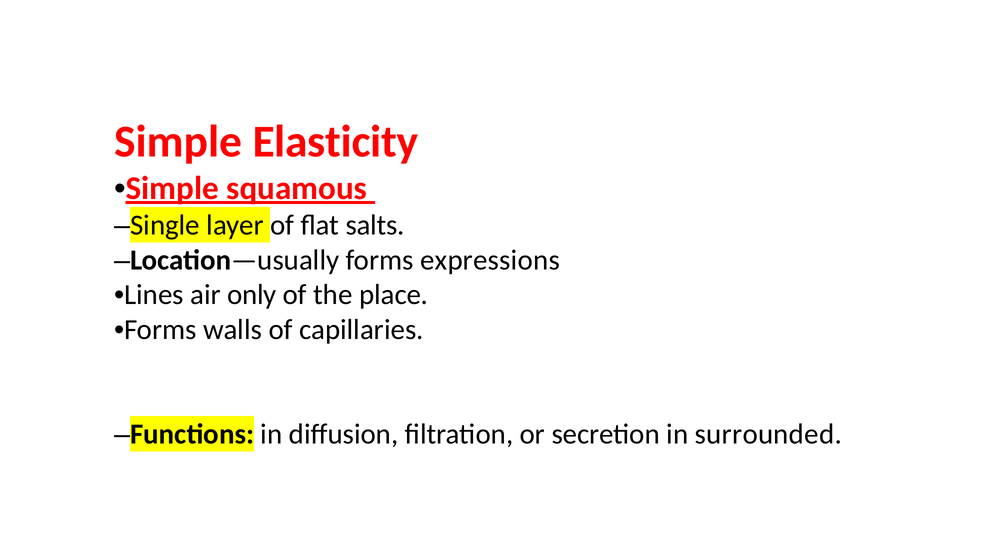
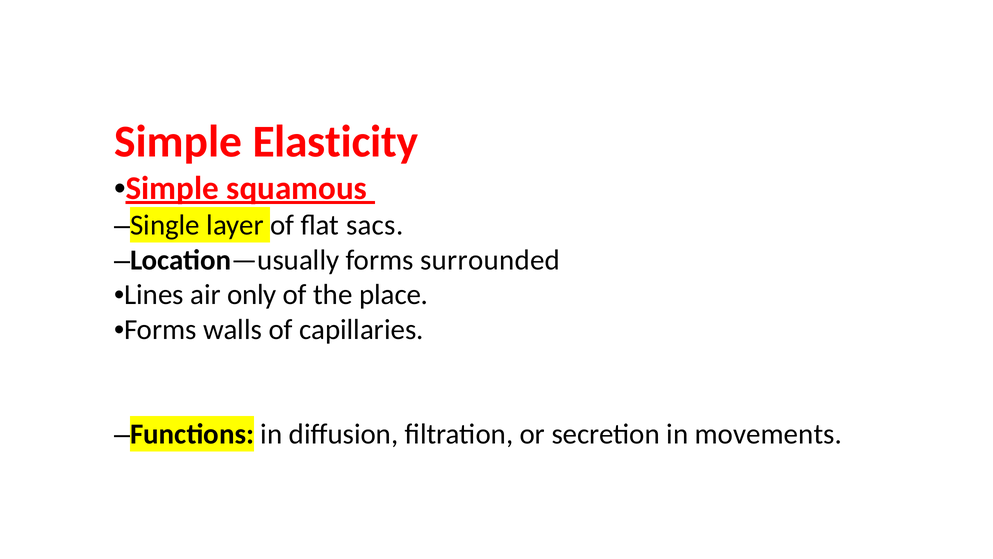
salts: salts -> sacs (375, 225)
expressions: expressions -> surrounded (490, 260)
surrounded: surrounded -> movements (768, 434)
